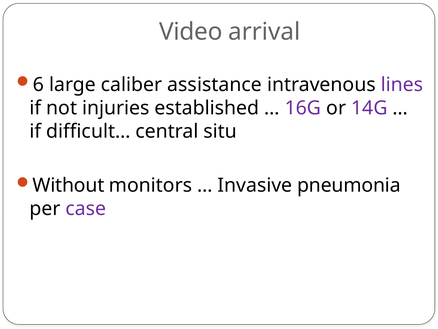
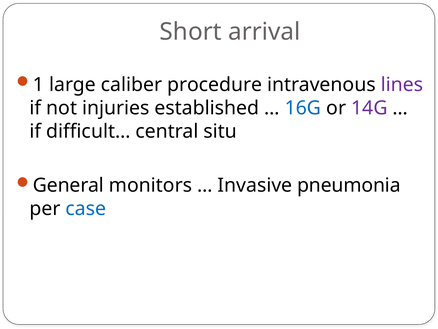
Video: Video -> Short (191, 32)
6: 6 -> 1 (38, 85)
assistance: assistance -> procedure (215, 85)
16G colour: purple -> blue (303, 108)
Without: Without -> General (68, 185)
case colour: purple -> blue (86, 209)
